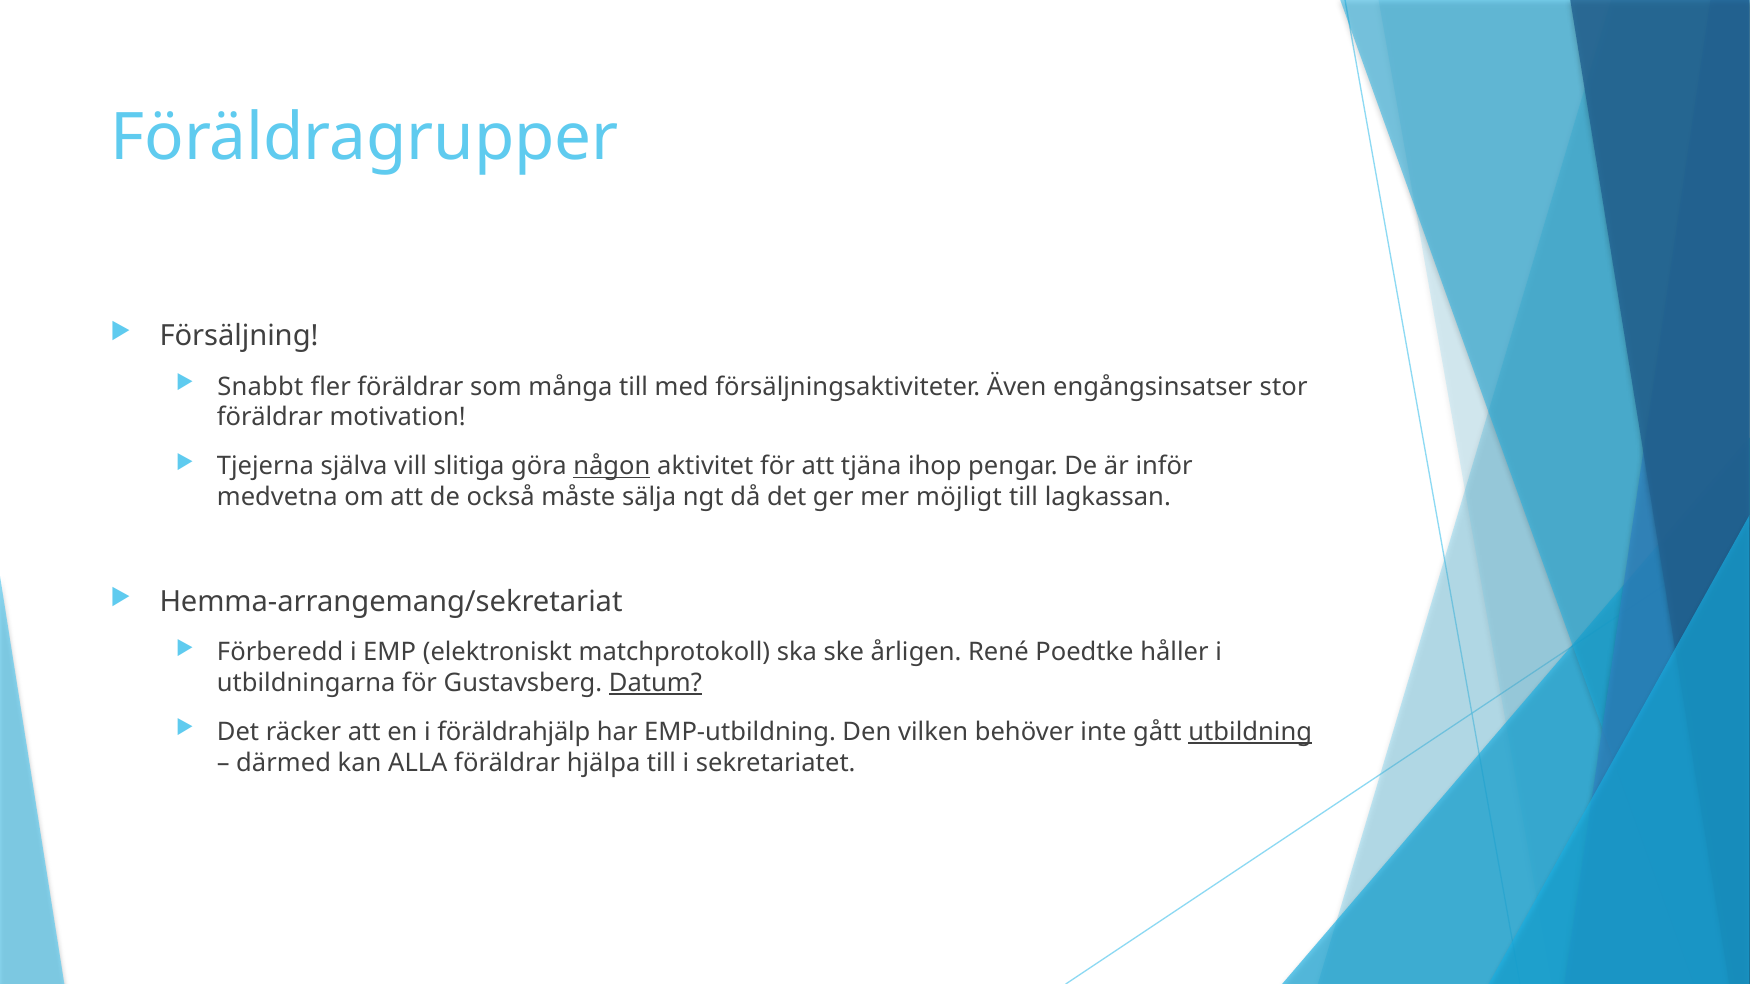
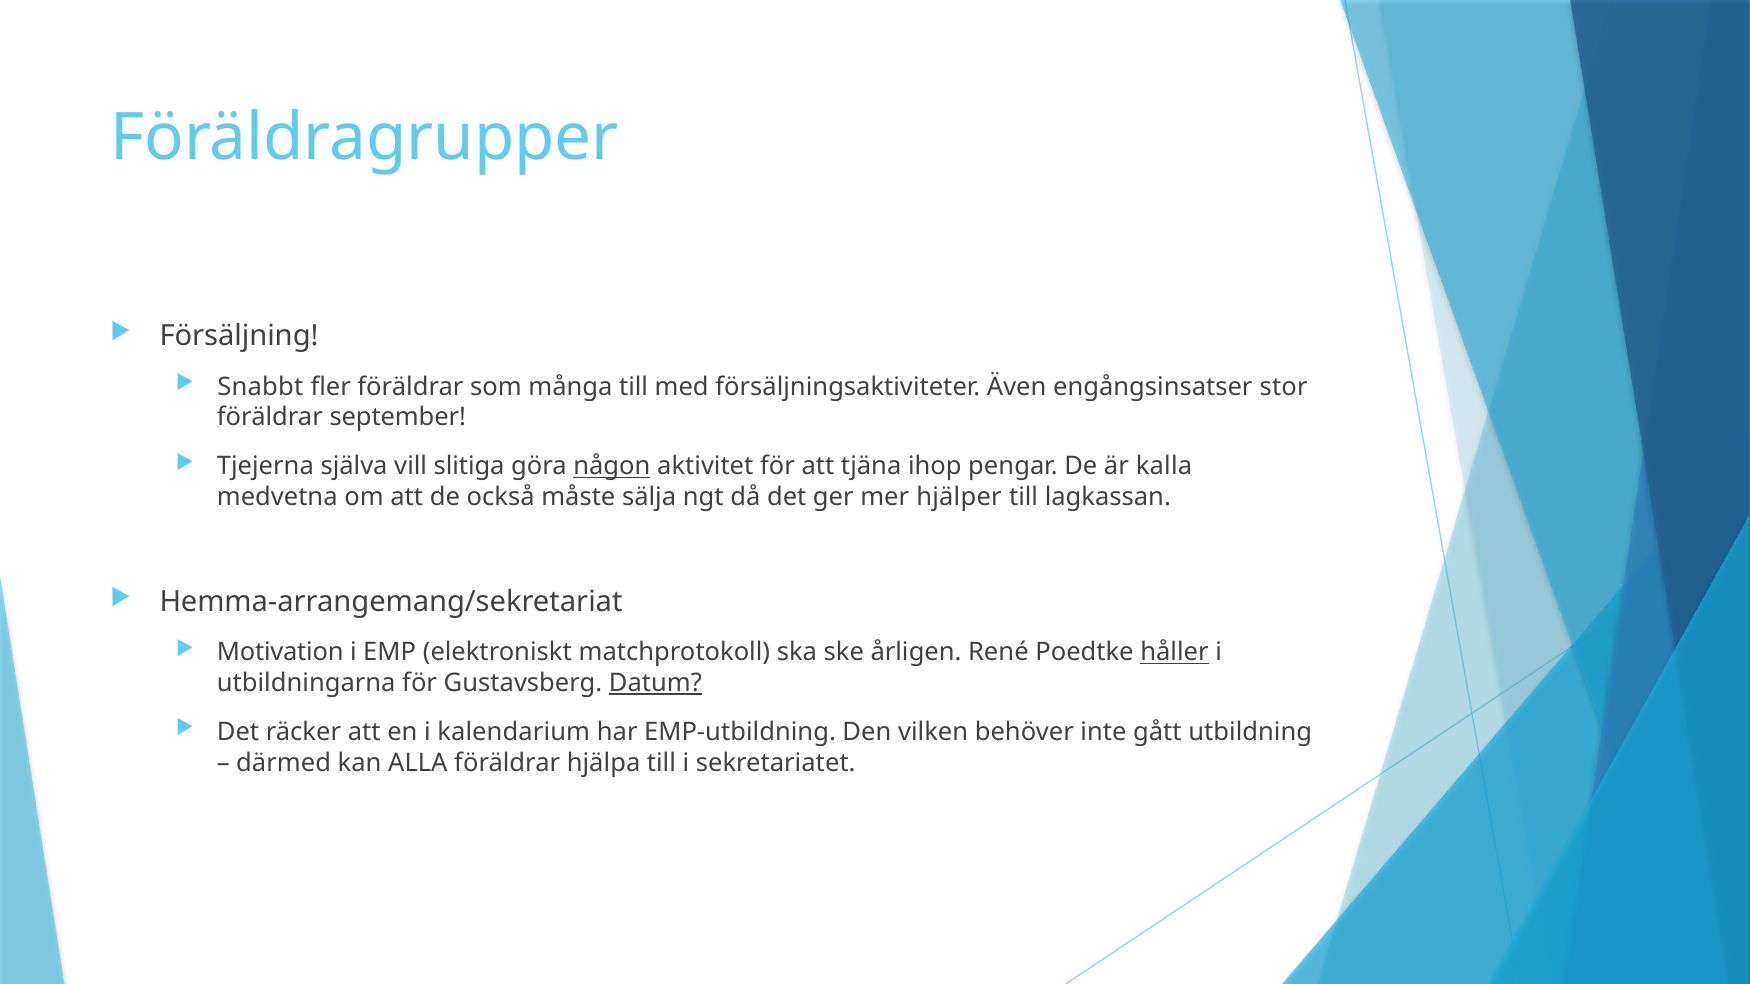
motivation: motivation -> september (398, 418)
inför: inför -> kalla (1164, 467)
möjligt: möjligt -> hjälper (959, 497)
Förberedd: Förberedd -> Motivation (280, 653)
håller underline: none -> present (1174, 653)
föräldrahjälp: föräldrahjälp -> kalendarium (514, 732)
utbildning underline: present -> none (1250, 732)
